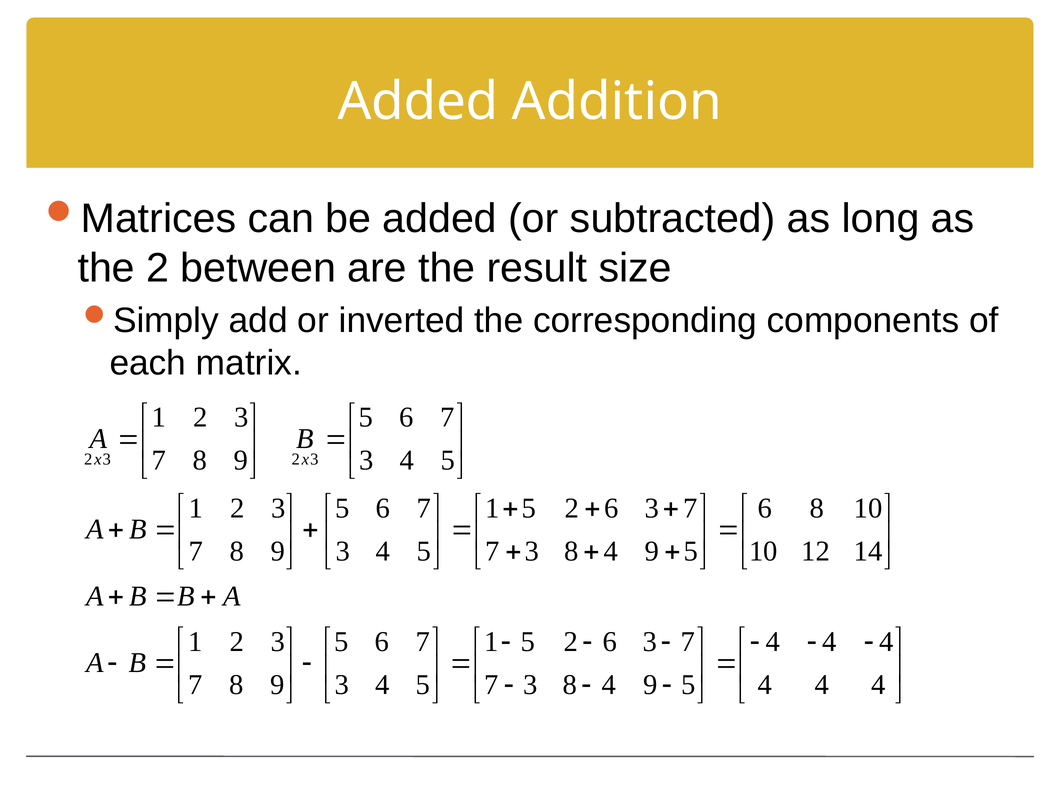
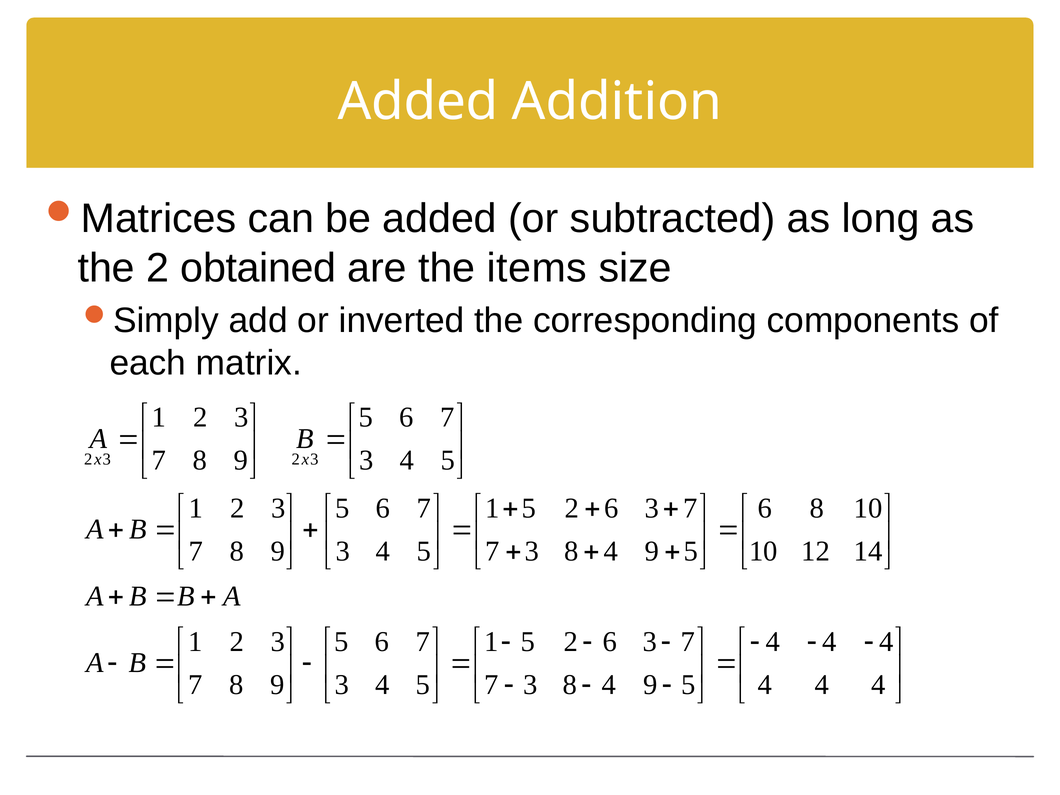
between: between -> obtained (258, 268)
result: result -> items (537, 268)
